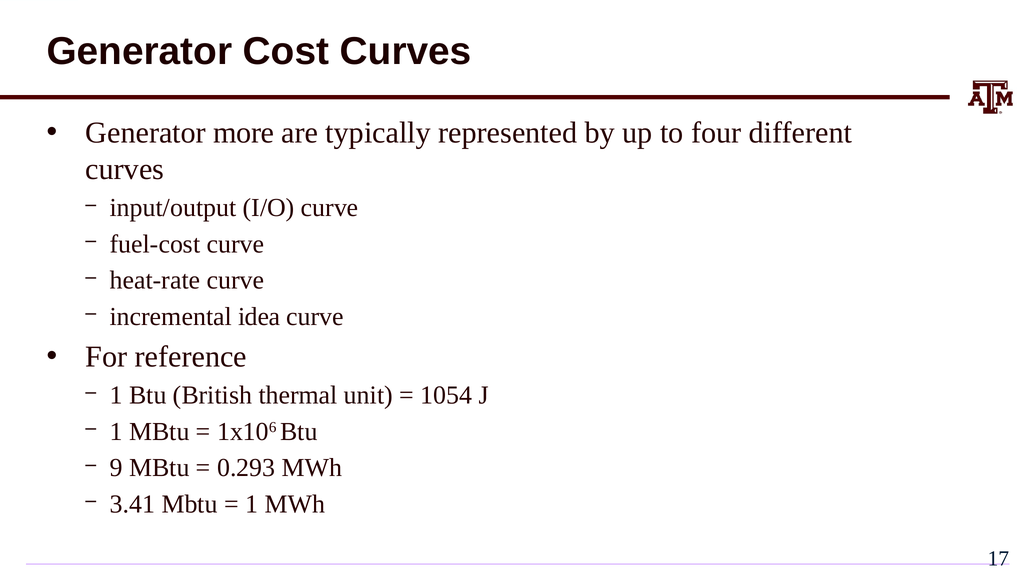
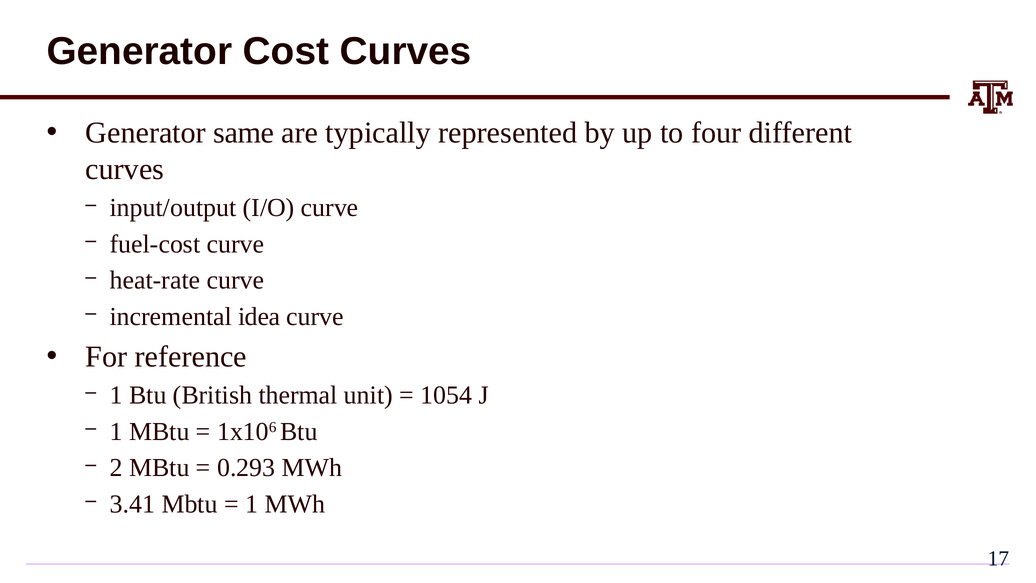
more: more -> same (244, 133)
9: 9 -> 2 (116, 468)
